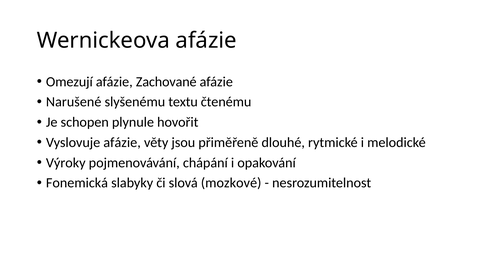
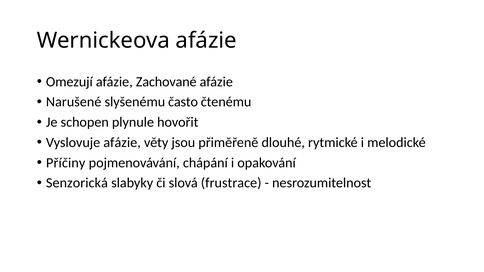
textu: textu -> často (183, 102)
Výroky: Výroky -> Příčiny (66, 163)
Fonemická: Fonemická -> Senzorická (77, 183)
mozkové: mozkové -> frustrace (231, 183)
